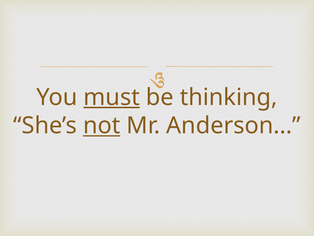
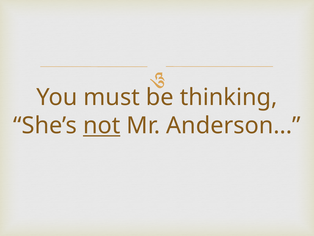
must underline: present -> none (112, 97)
